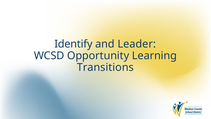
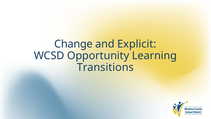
Identify: Identify -> Change (73, 44)
Leader: Leader -> Explicit (137, 44)
